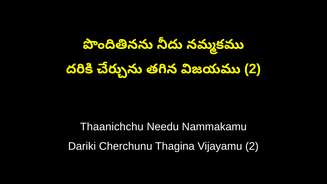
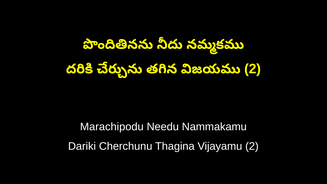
Thaanichchu: Thaanichchu -> Marachipodu (112, 127)
